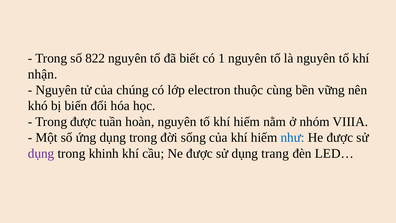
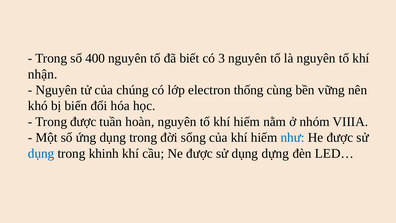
822: 822 -> 400 (95, 58)
1: 1 -> 3 (222, 58)
thuộc: thuộc -> thống (249, 90)
dụng colour: purple -> blue (41, 153)
trang: trang -> dựng (275, 153)
